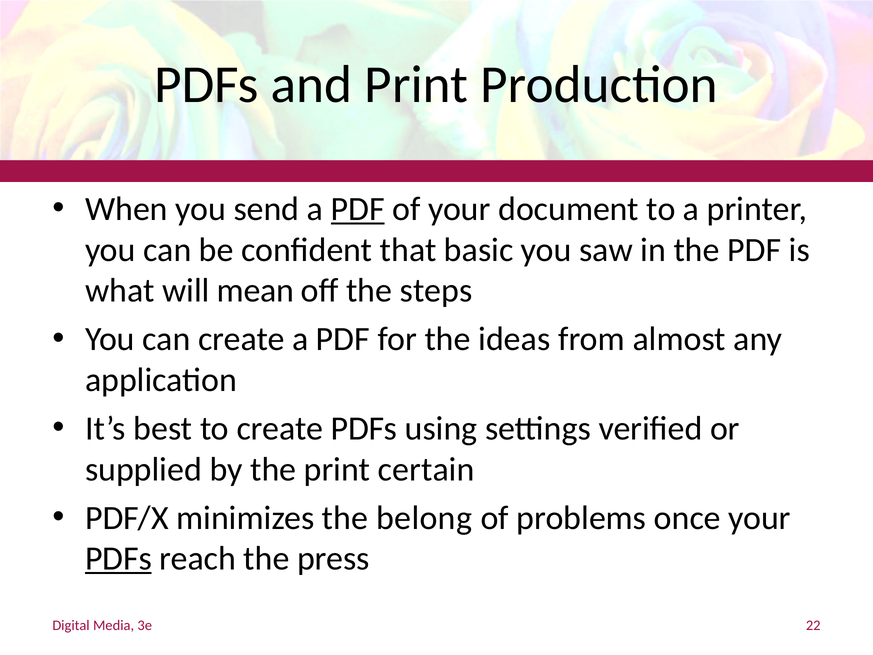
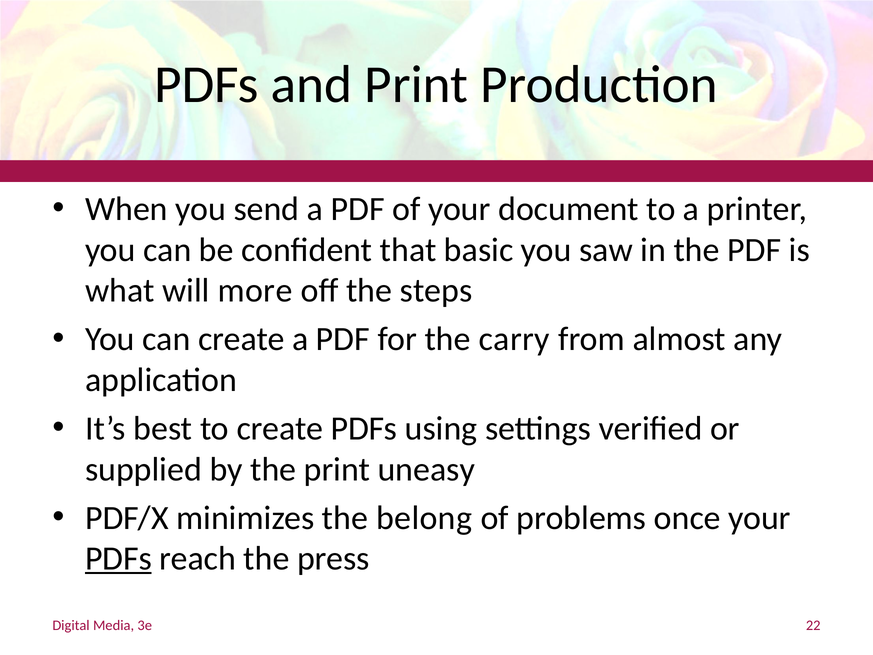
PDF underline: present -> none (358, 209)
mean: mean -> more (255, 291)
ideas: ideas -> carry (514, 339)
certain: certain -> uneasy (426, 469)
